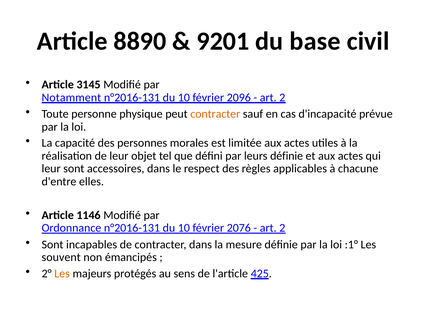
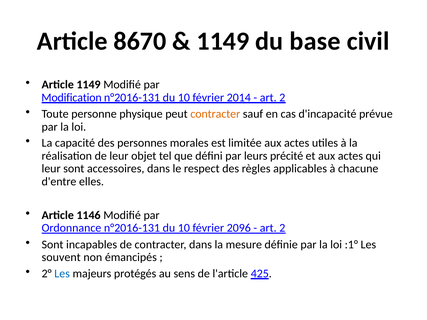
8890: 8890 -> 8670 (140, 41)
9201: 9201 -> 1149 (223, 41)
Article 3145: 3145 -> 1149 (89, 85)
Notamment: Notamment -> Modification (72, 98)
2096: 2096 -> 2014 (239, 98)
leurs définie: définie -> précité (287, 156)
2076: 2076 -> 2096 (239, 228)
Les colour: orange -> blue (62, 274)
